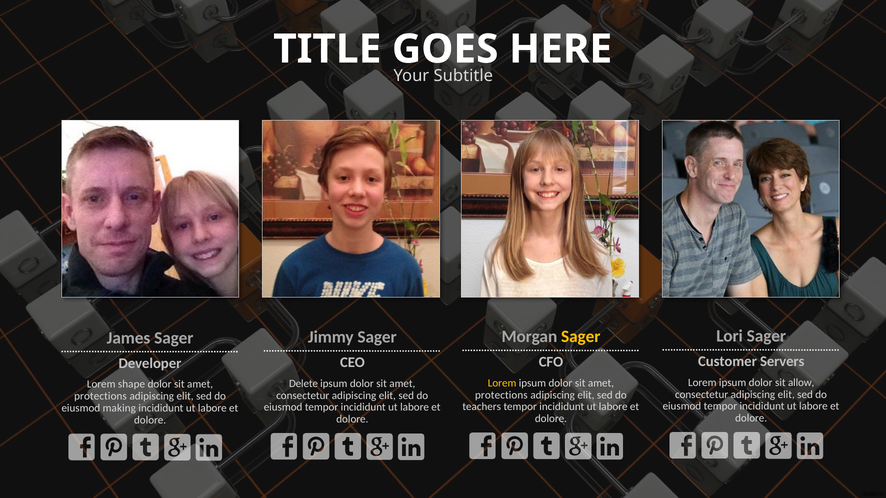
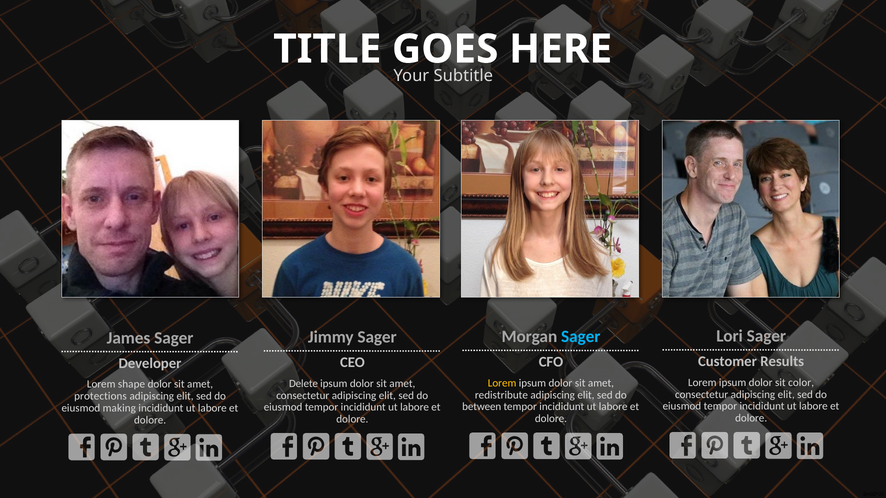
Sager colour: yellow -> light blue (581, 337)
Servers: Servers -> Results (782, 362)
allow: allow -> color (801, 383)
protections: protections -> redistribute (501, 395)
teachers: teachers -> between (482, 407)
